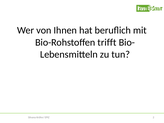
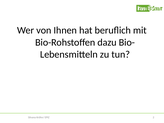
trifft: trifft -> dazu (107, 42)
